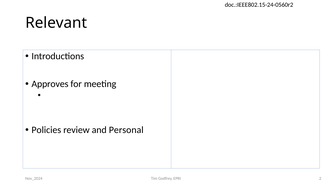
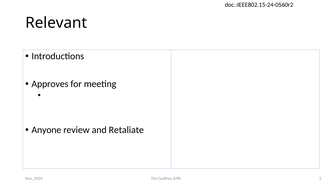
Policies: Policies -> Anyone (46, 130)
Personal: Personal -> Retaliate (126, 130)
